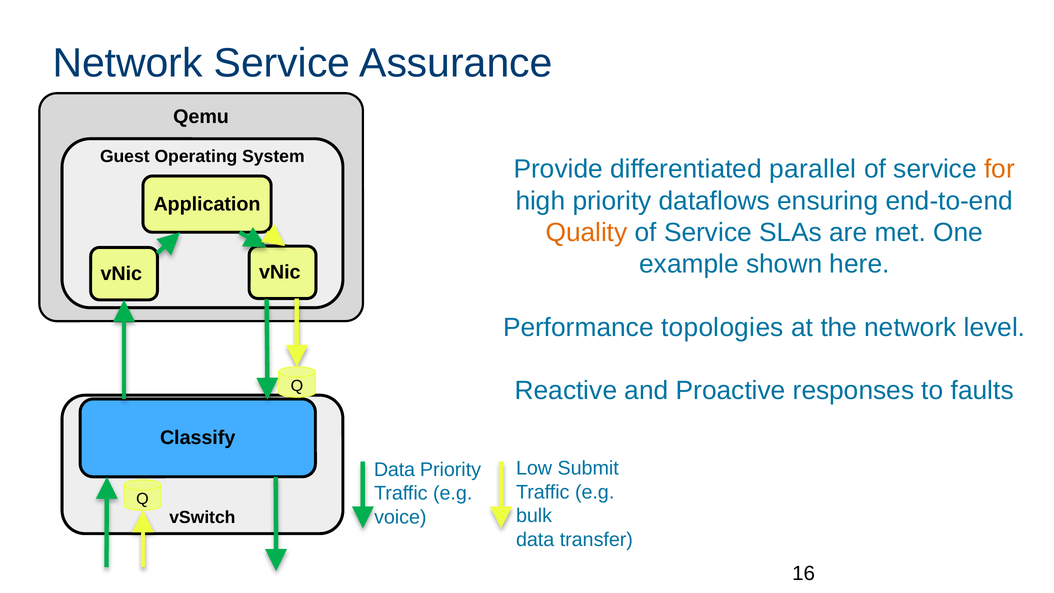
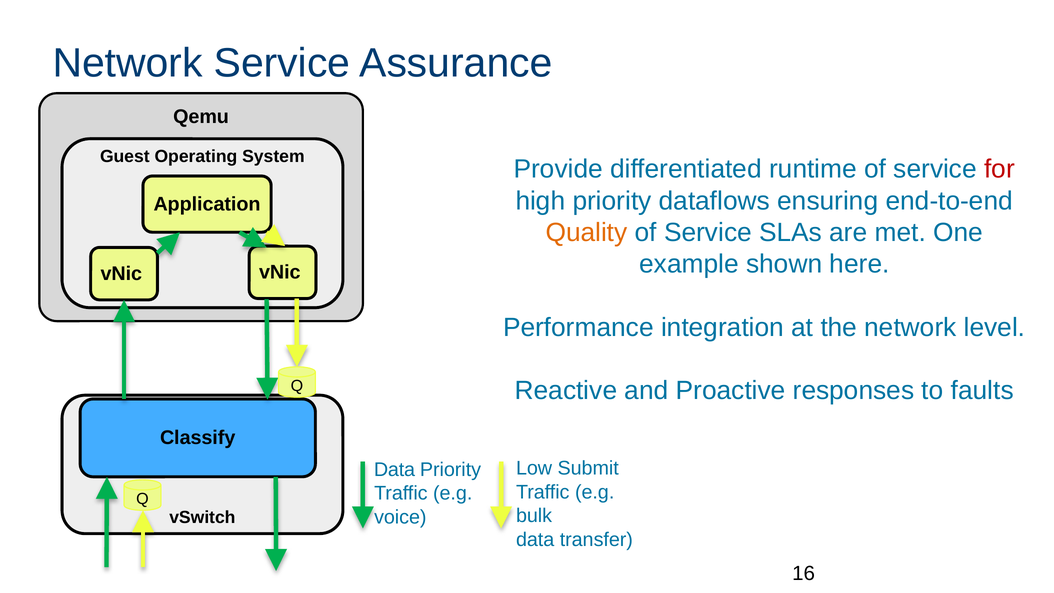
parallel: parallel -> runtime (813, 169)
for colour: orange -> red (999, 169)
topologies: topologies -> integration (723, 327)
